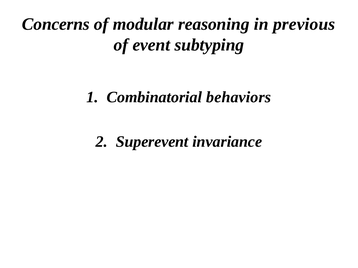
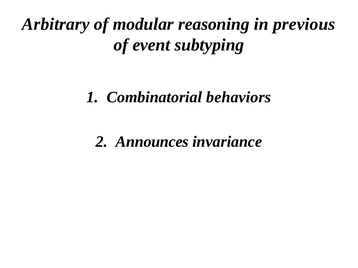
Concerns: Concerns -> Arbitrary (56, 24)
Superevent: Superevent -> Announces (152, 142)
